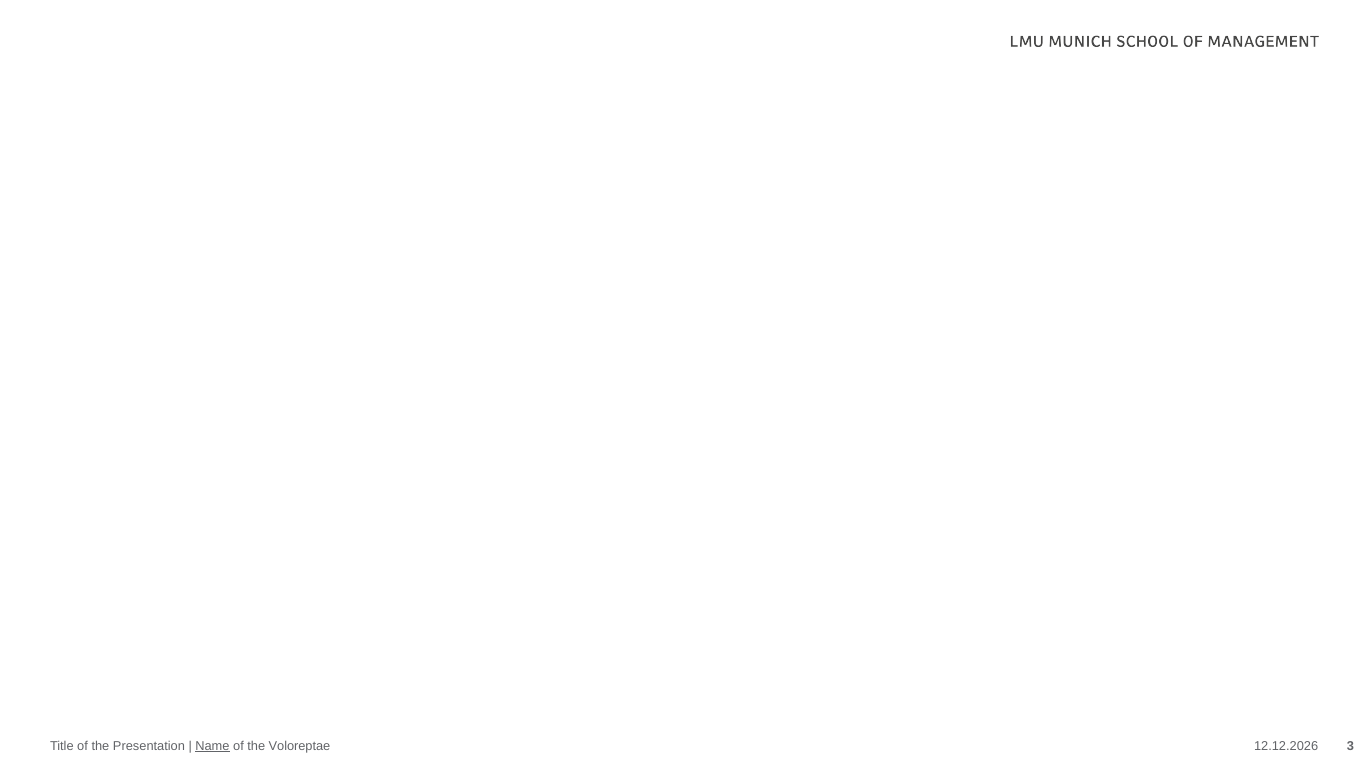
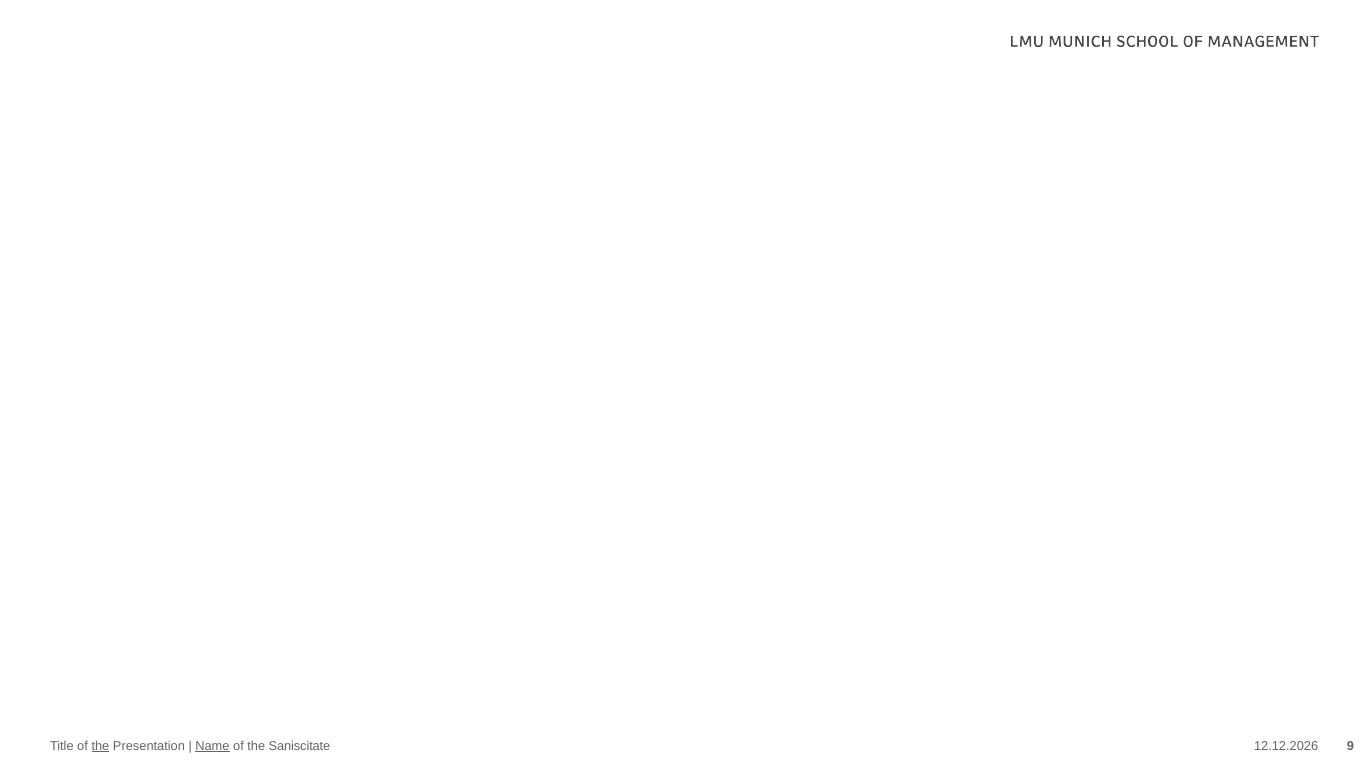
the underline: none -> present (100, 746)
Voloreptae: Voloreptae -> Saniscitate (300, 746)
3: 3 -> 9 (1350, 746)
